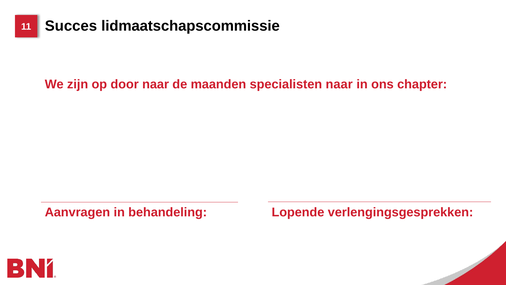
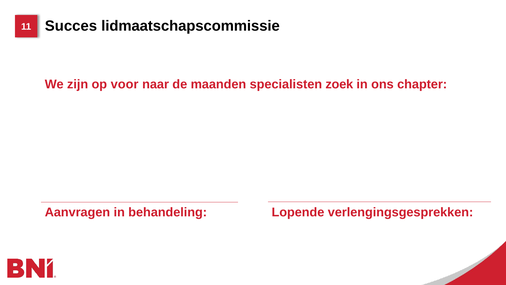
door: door -> voor (125, 84)
specialisten naar: naar -> zoek (339, 84)
